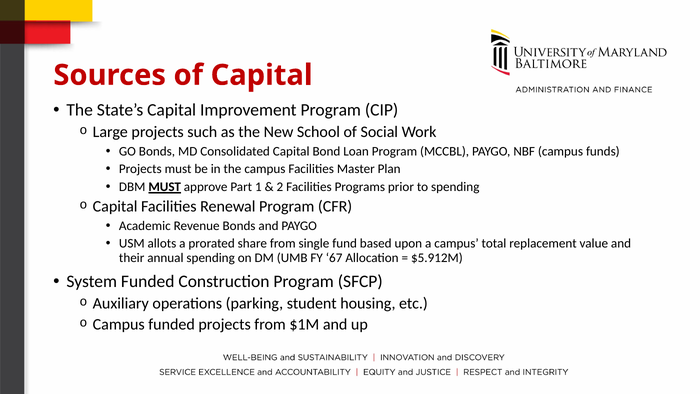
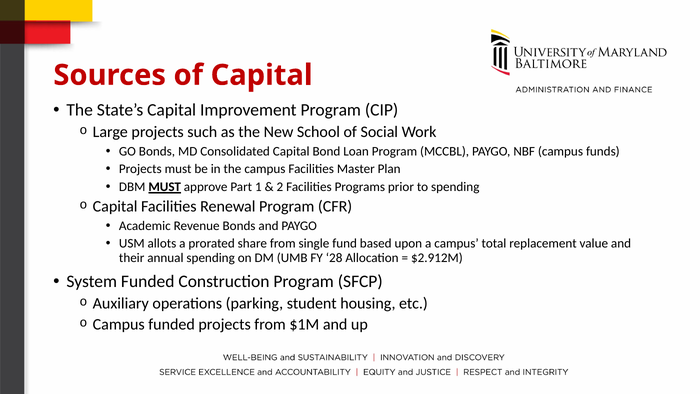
67: 67 -> 28 (334, 258)
$5.912M: $5.912M -> $2.912M (437, 258)
